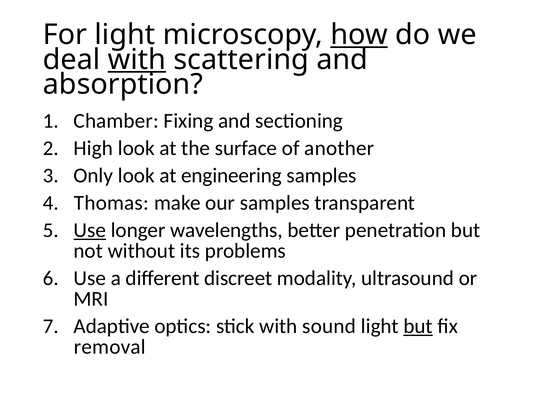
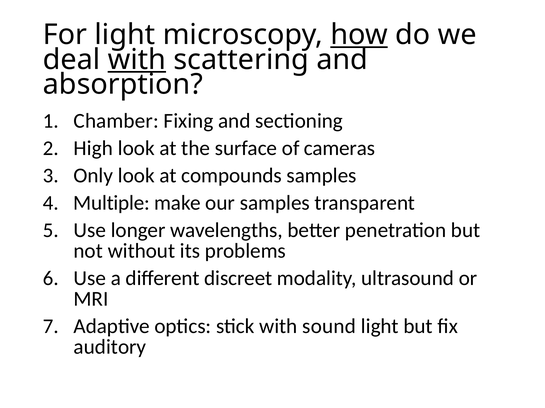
another: another -> cameras (339, 148)
engineering: engineering -> compounds (232, 176)
Thomas: Thomas -> Multiple (112, 203)
Use underline: present -> none (90, 231)
but underline: present -> none (418, 327)
removal: removal -> auditory (110, 347)
